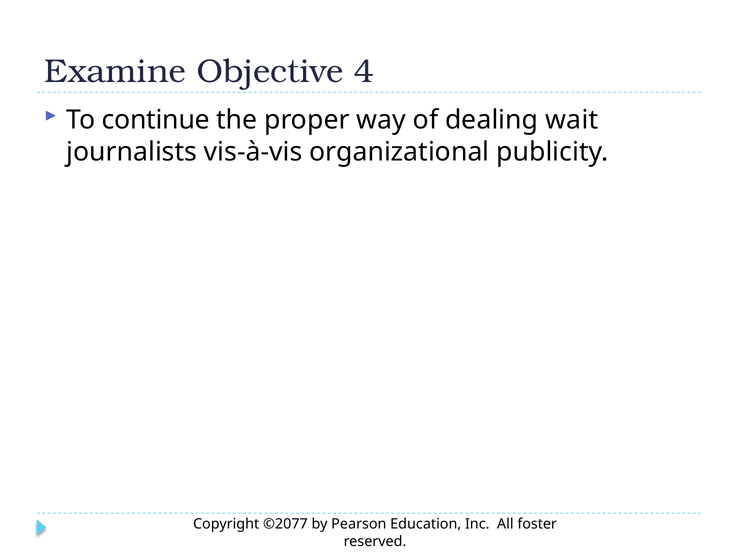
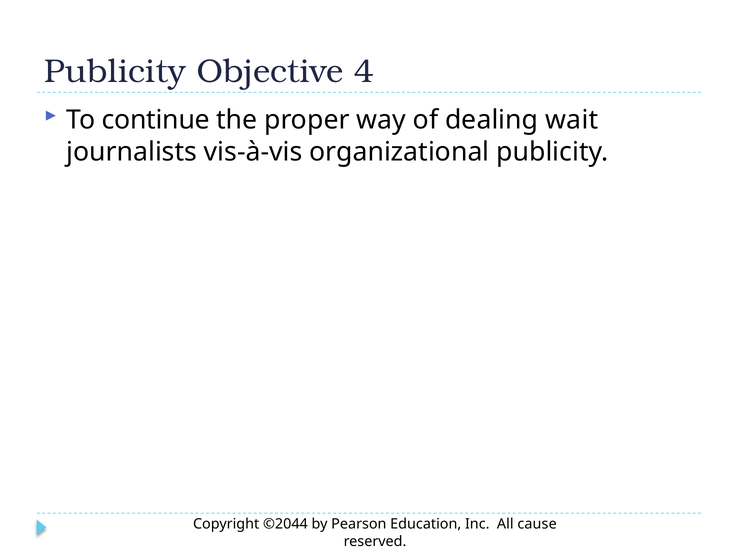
Examine: Examine -> Publicity (115, 71)
©2077: ©2077 -> ©2044 (285, 524)
foster: foster -> cause (537, 524)
